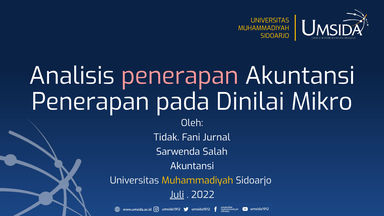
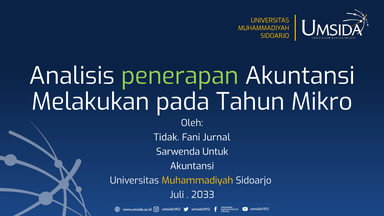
penerapan colour: pink -> light green (180, 76)
Penerapan: Penerapan -> Melakukan (90, 102)
Dinilai: Dinilai -> Tahun (250, 102)
Salah: Salah -> Untuk (215, 152)
Juli underline: present -> none (177, 195)
2022: 2022 -> 2033 (203, 195)
